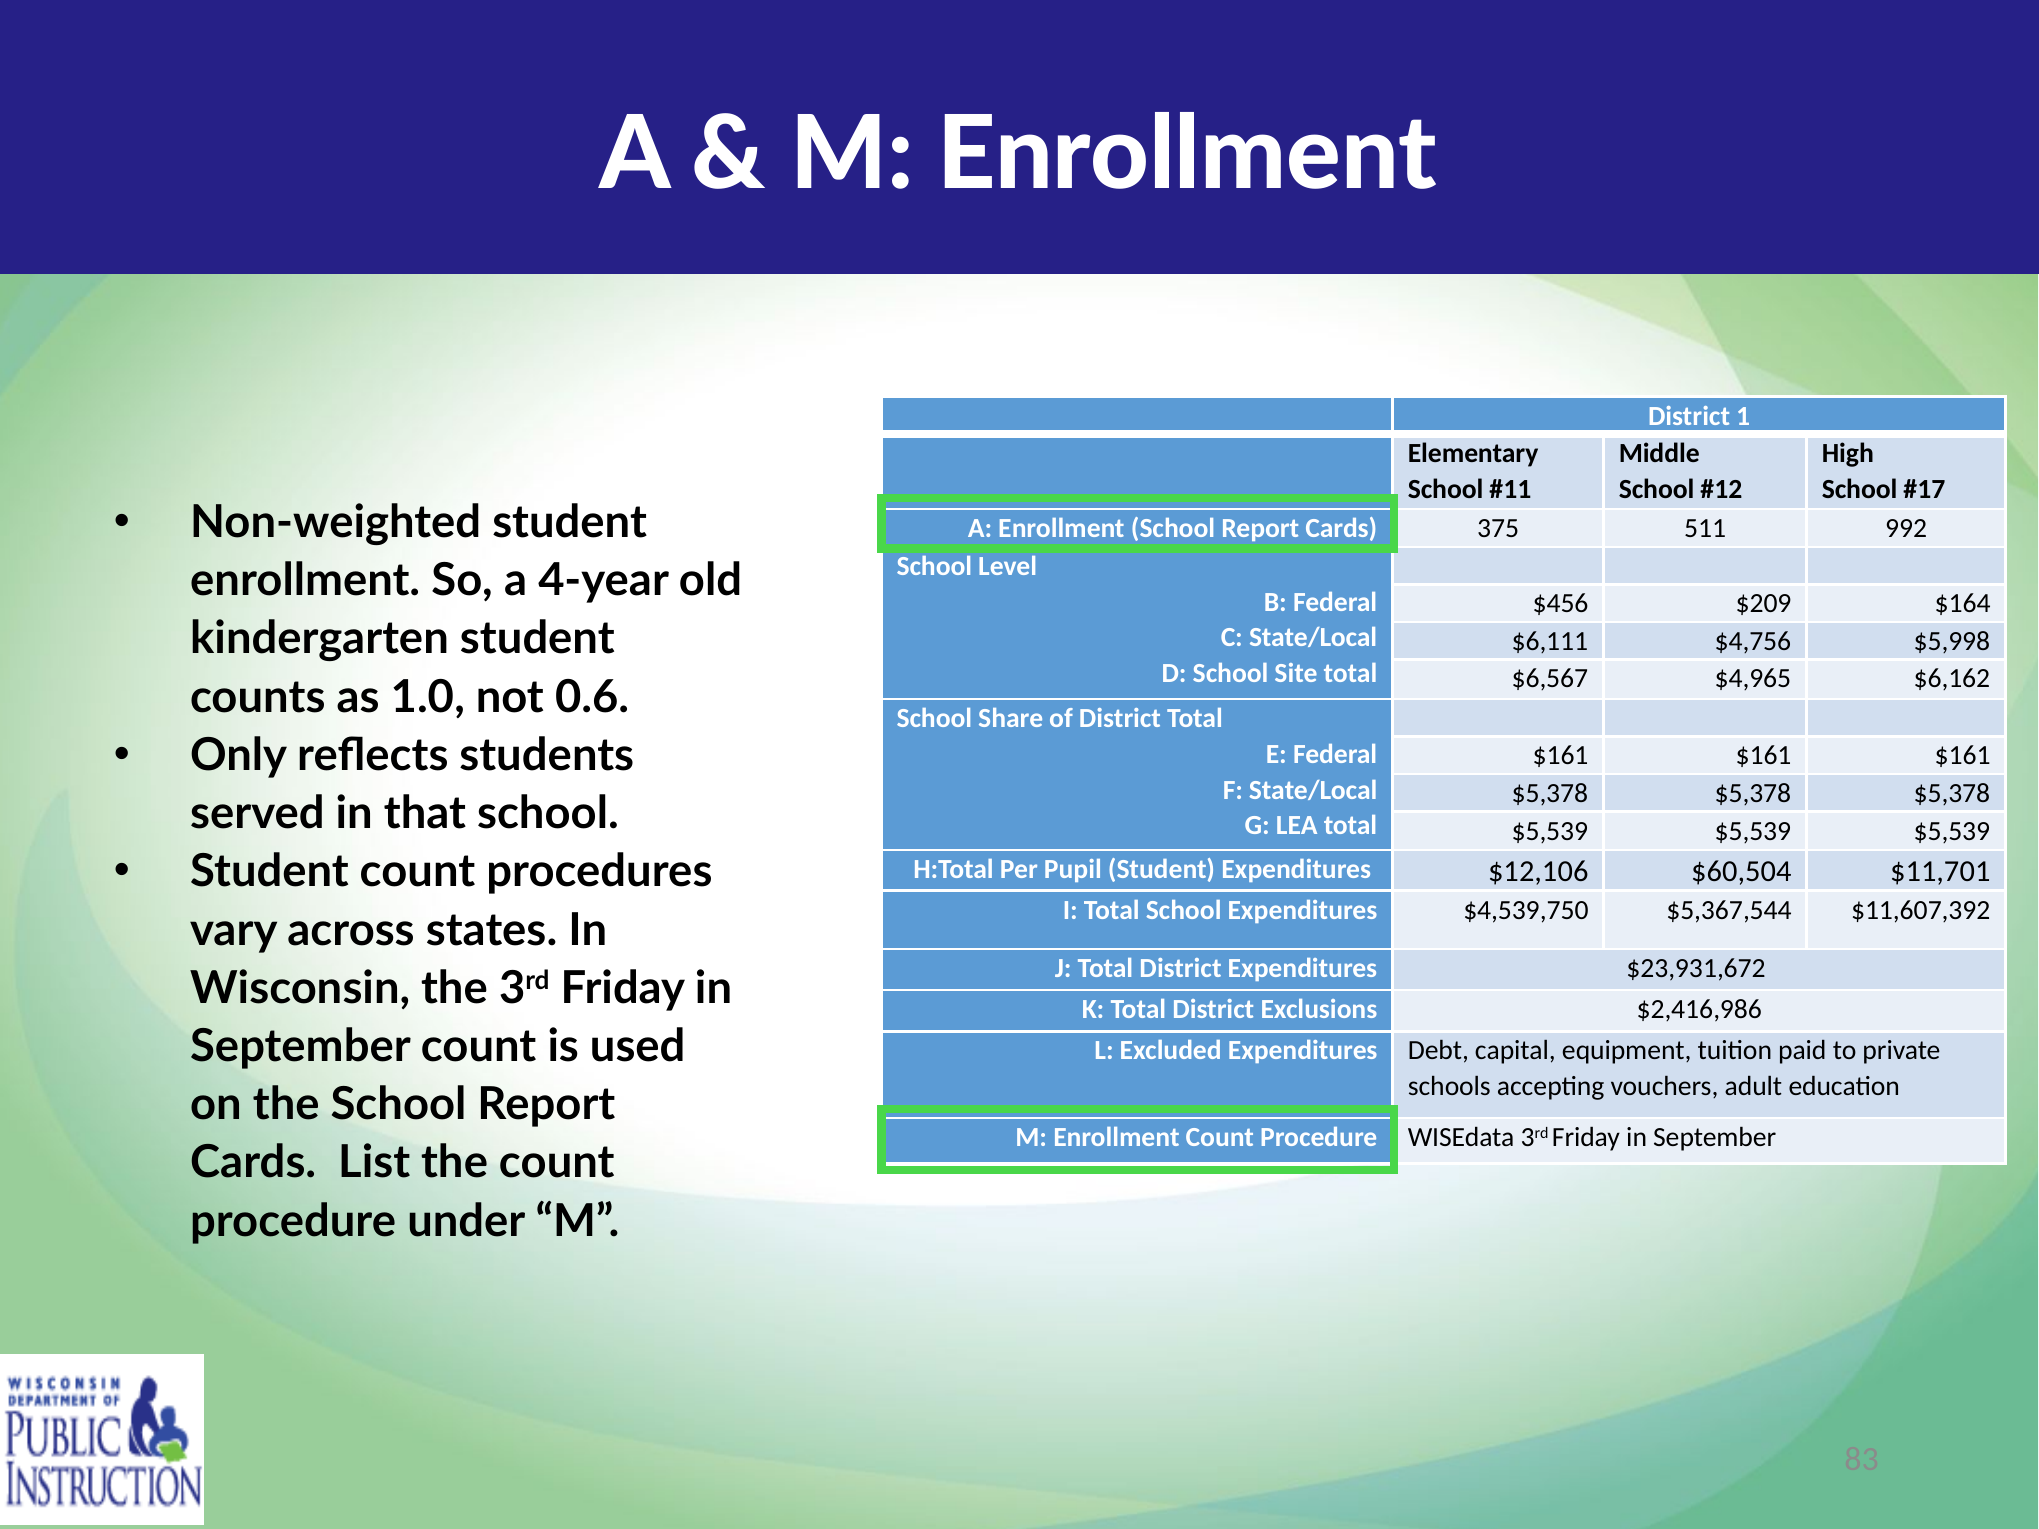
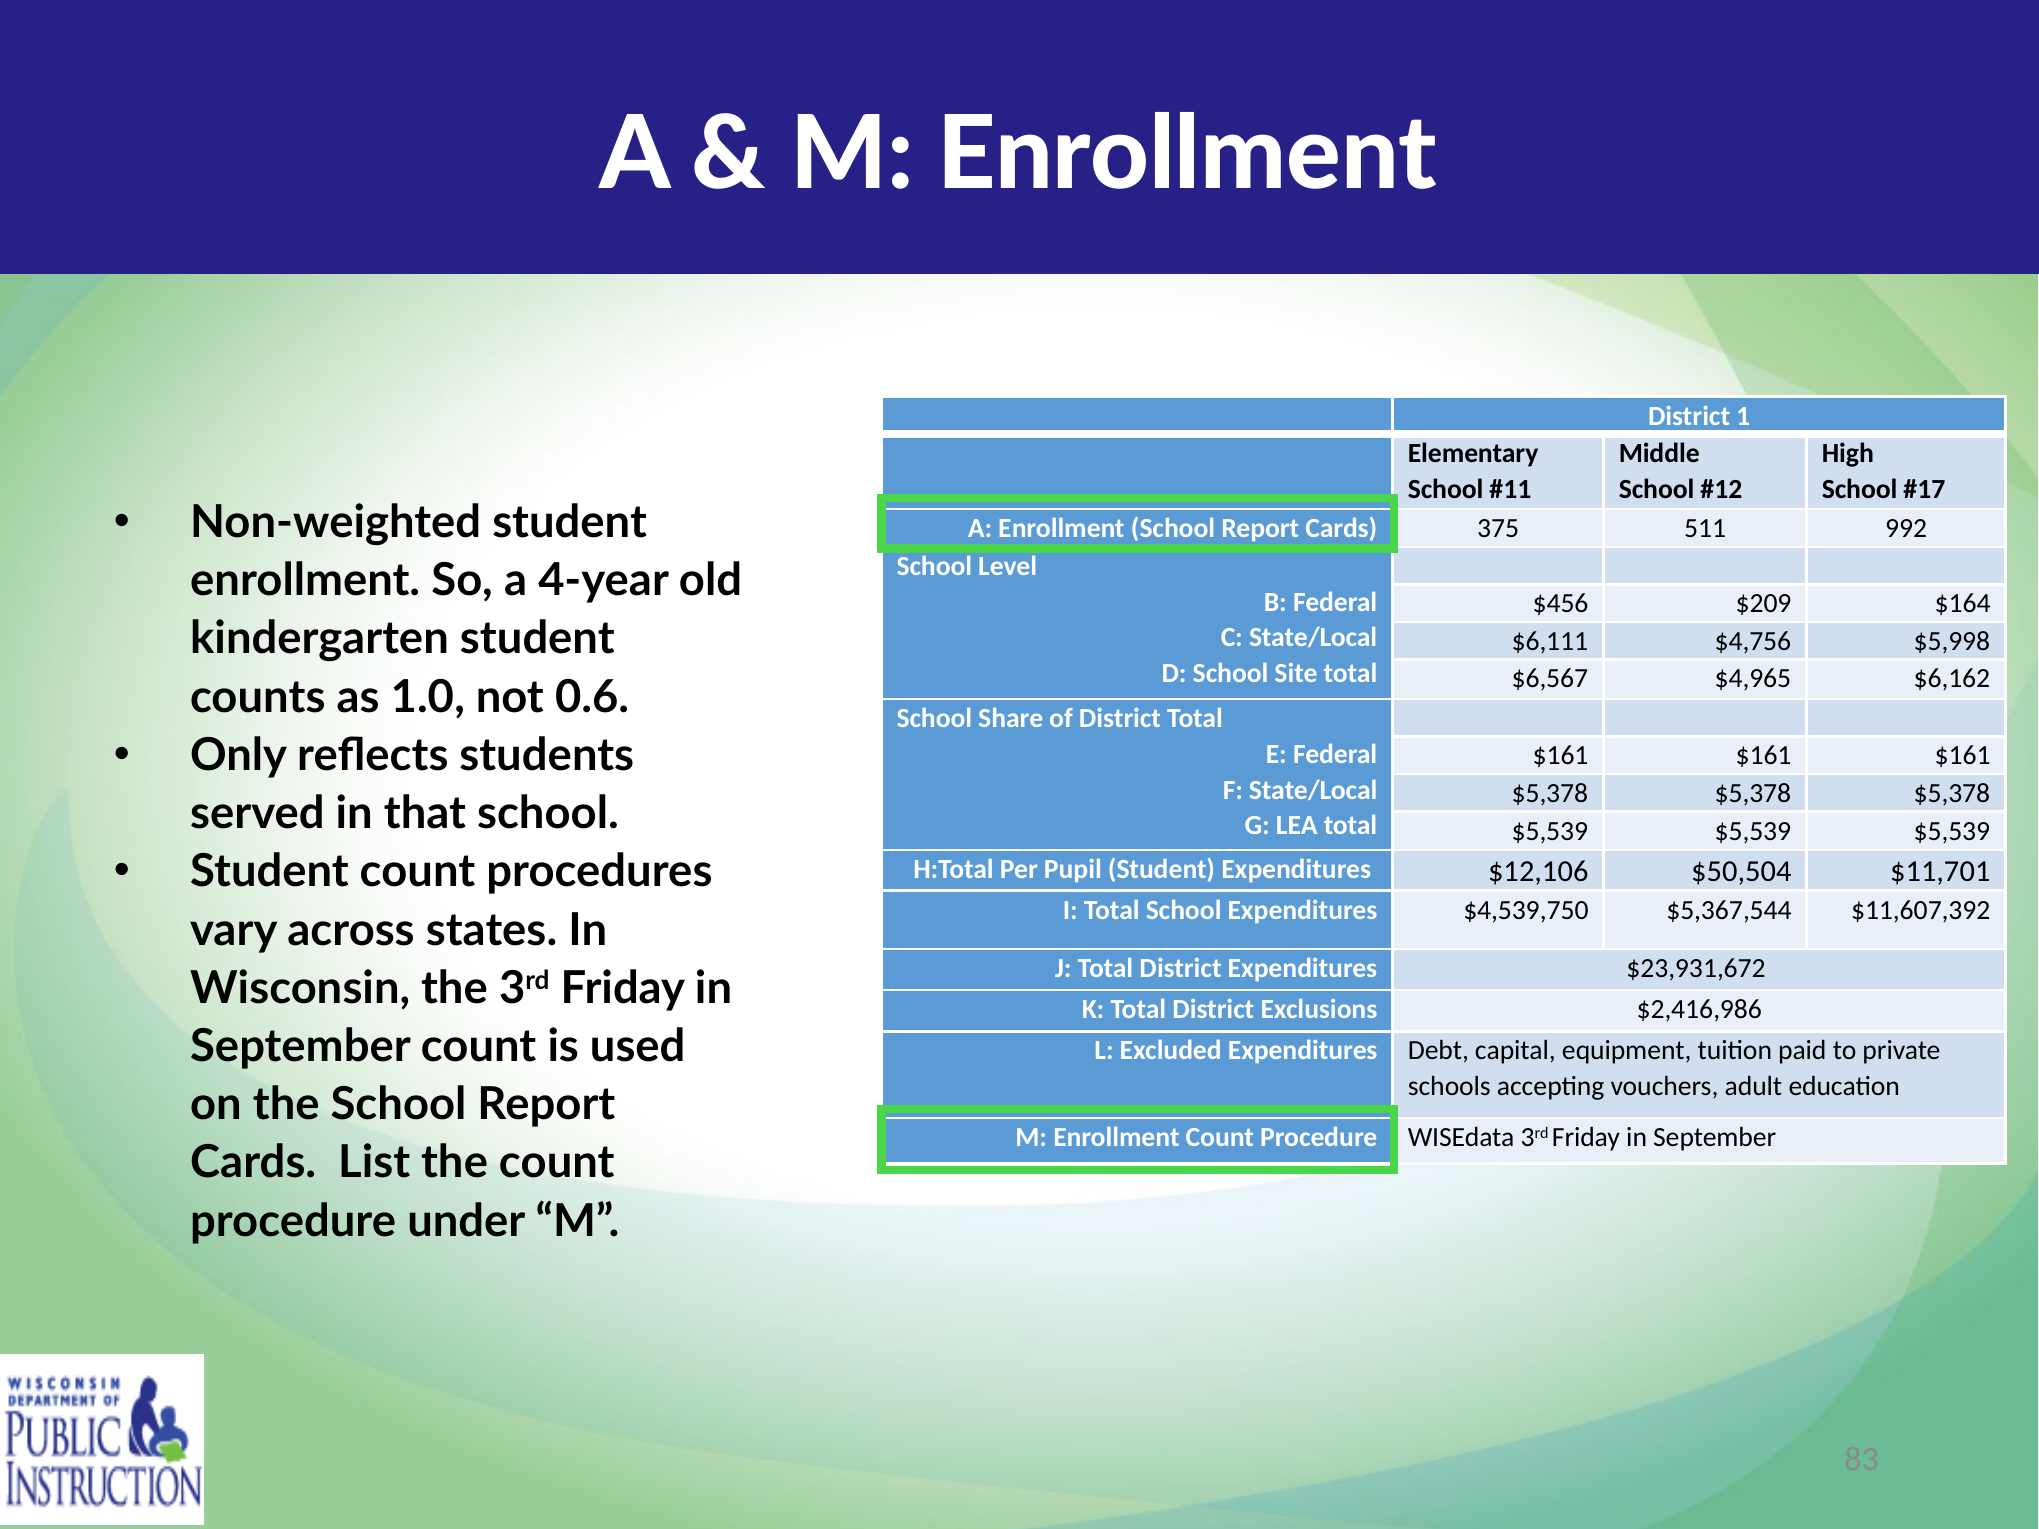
$60,504: $60,504 -> $50,504 (1741, 872)
